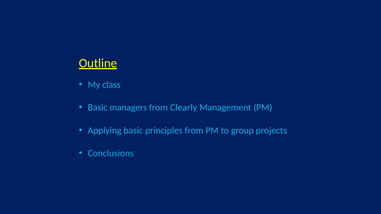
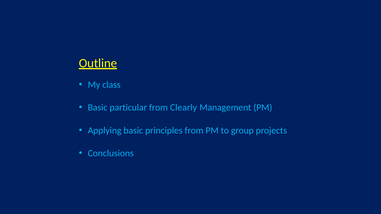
managers: managers -> particular (128, 108)
